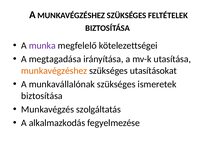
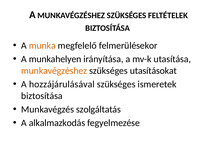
munka colour: purple -> orange (42, 46)
kötelezettségei: kötelezettségei -> felmerülésekor (128, 46)
megtagadása: megtagadása -> munkahelyen (55, 59)
munkavállalónak: munkavállalónak -> hozzájárulásával (62, 84)
